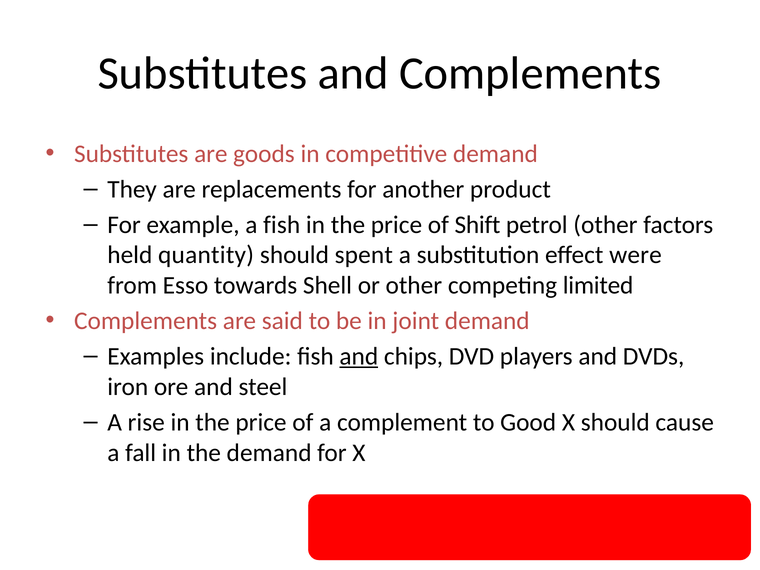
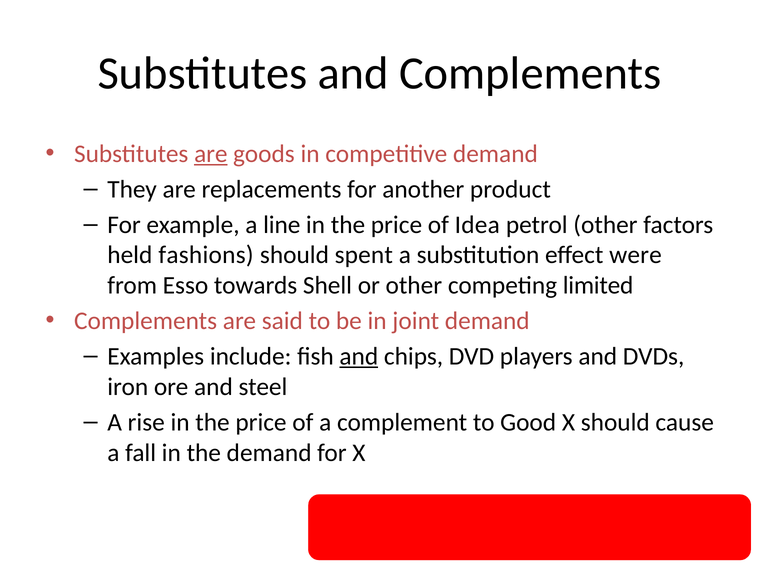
are underline: none -> present (211, 154)
a fish: fish -> line (282, 225)
Shift: Shift -> Idea (477, 225)
quantity: quantity -> fashions (206, 255)
